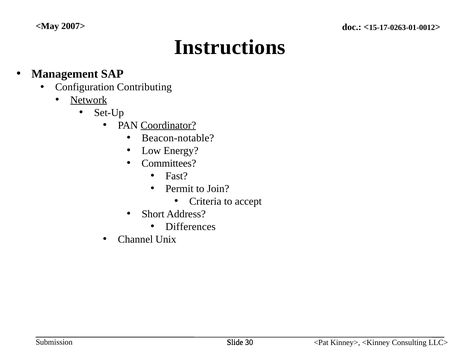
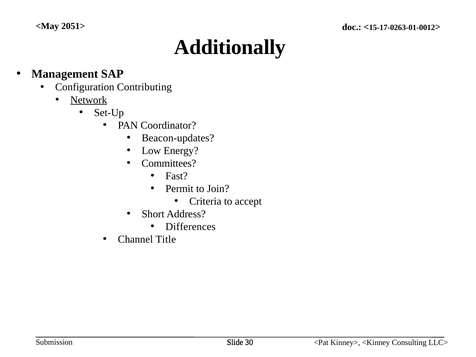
2007>: 2007> -> 2051> (73, 26)
Instructions: Instructions -> Additionally (230, 47)
Coordinator underline: present -> none (168, 125)
Beacon-notable: Beacon-notable -> Beacon-updates (178, 138)
Unix: Unix -> Title (166, 239)
